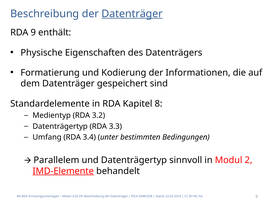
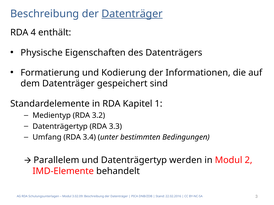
9: 9 -> 4 (33, 33)
8: 8 -> 1 (159, 104)
sinnvoll: sinnvoll -> werden (186, 161)
IMD-Elemente underline: present -> none (63, 171)
